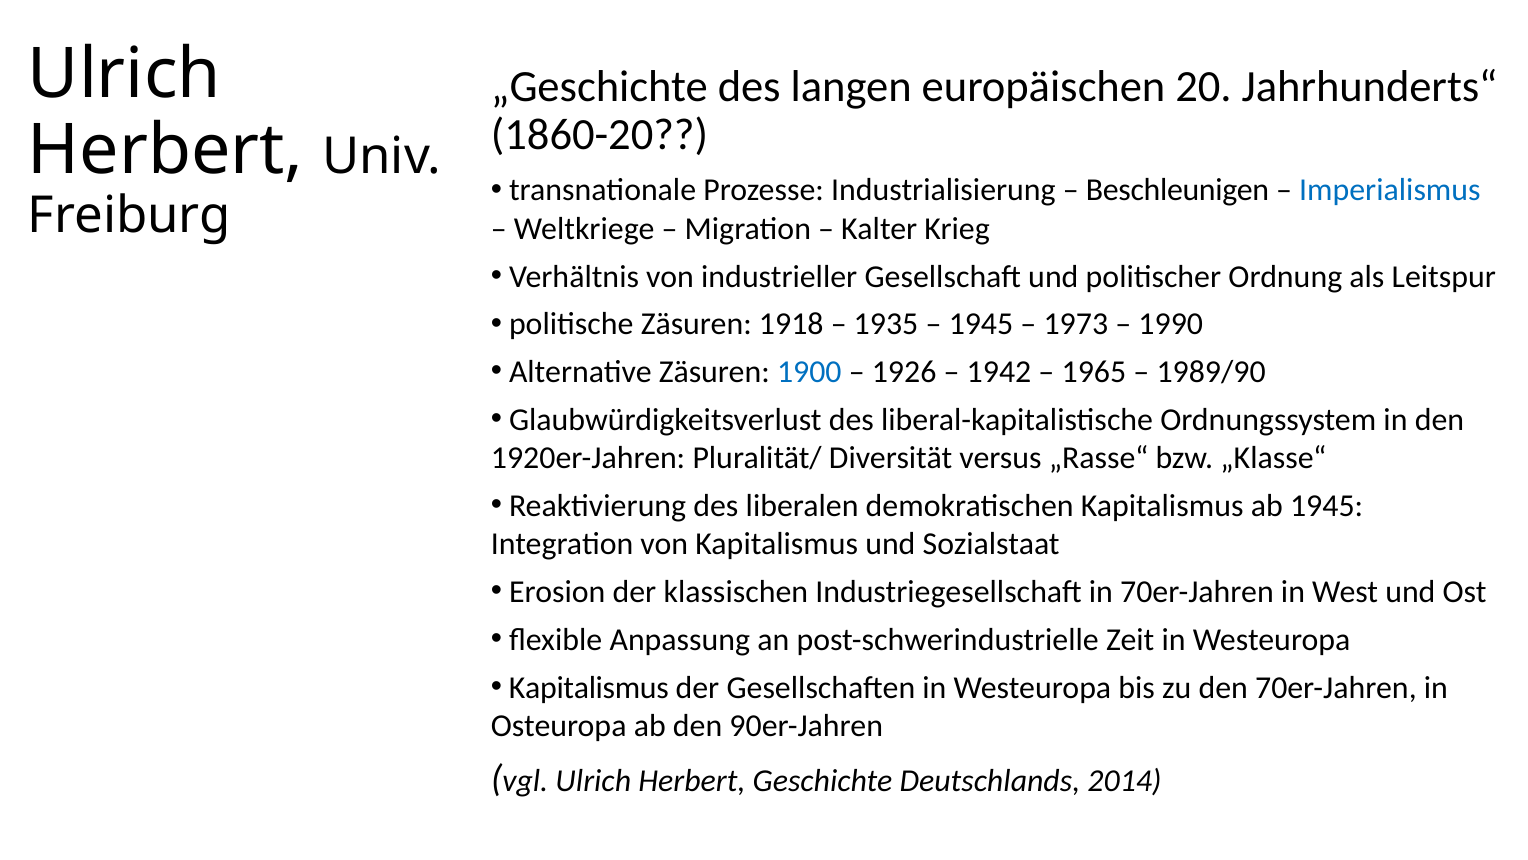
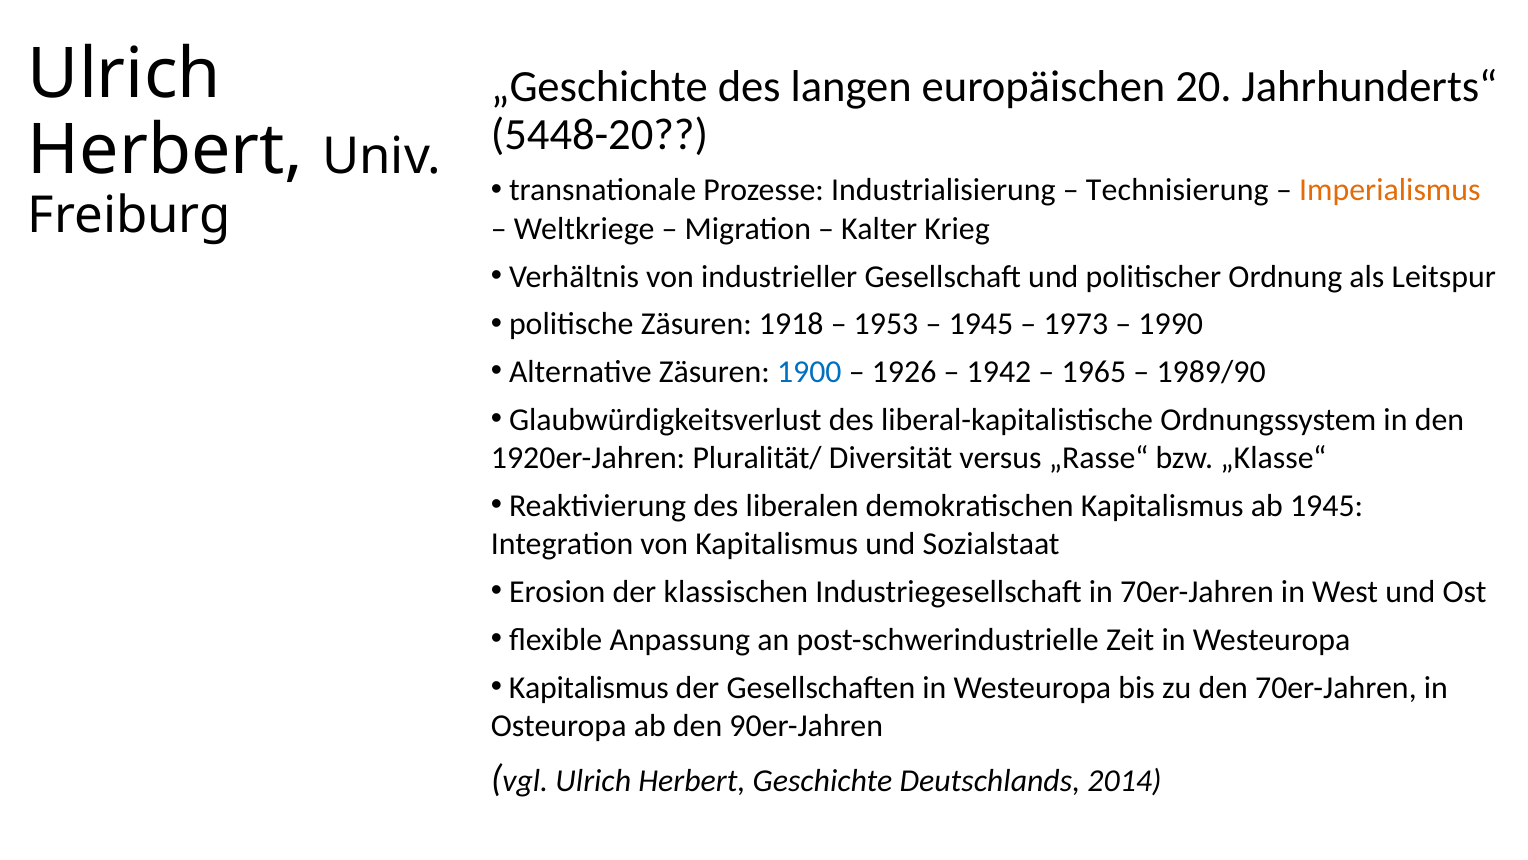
1860-20: 1860-20 -> 5448-20 (600, 135)
Beschleunigen: Beschleunigen -> Technisierung (1177, 190)
Imperialismus colour: blue -> orange (1390, 190)
1935: 1935 -> 1953 (886, 324)
